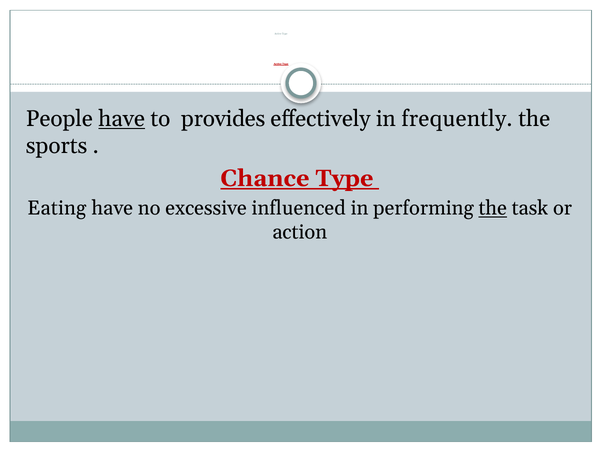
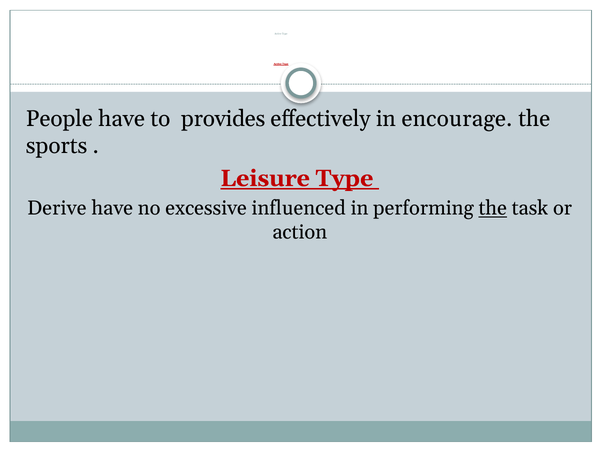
have underline: present -> none (122, 119)
frequently: frequently -> encourage (457, 119)
Chance: Chance -> Leisure (265, 178)
Eating: Eating -> Derive (57, 208)
